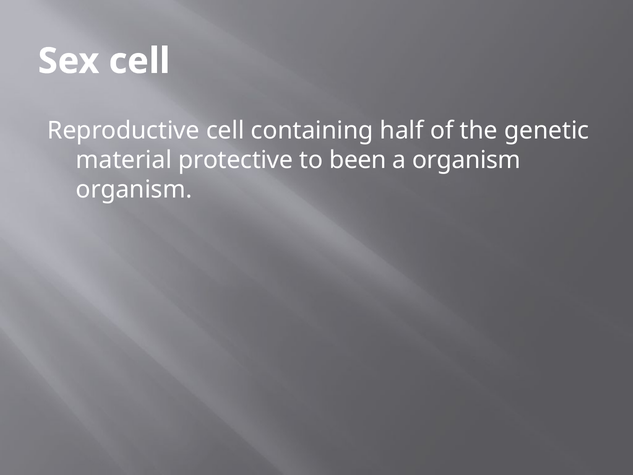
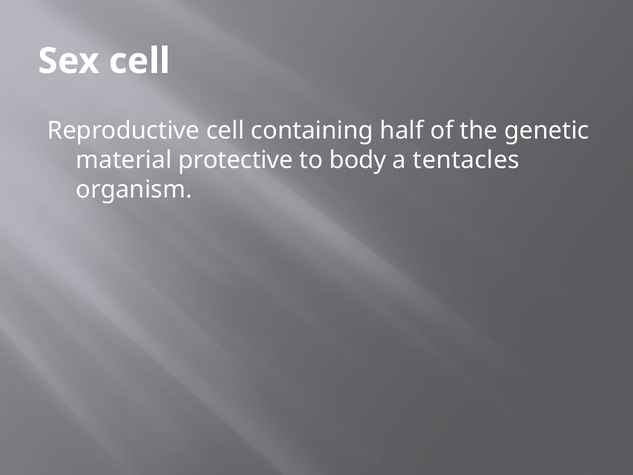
been: been -> body (358, 160)
a organism: organism -> tentacles (466, 160)
